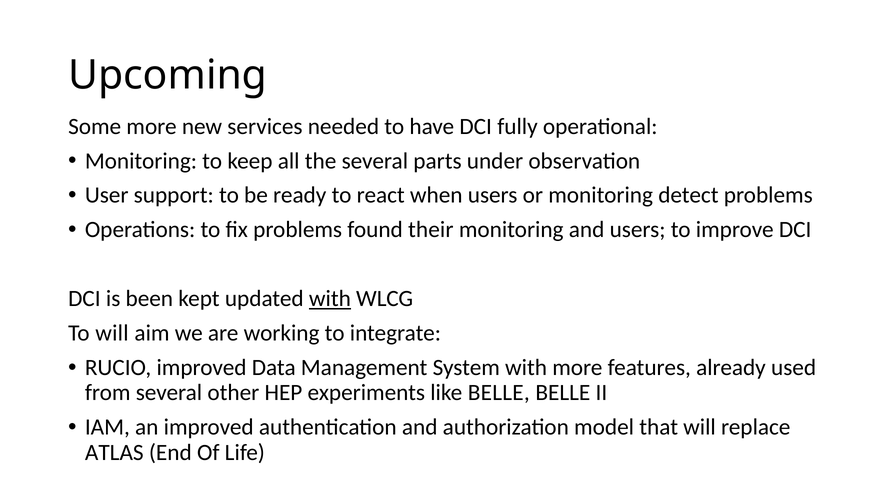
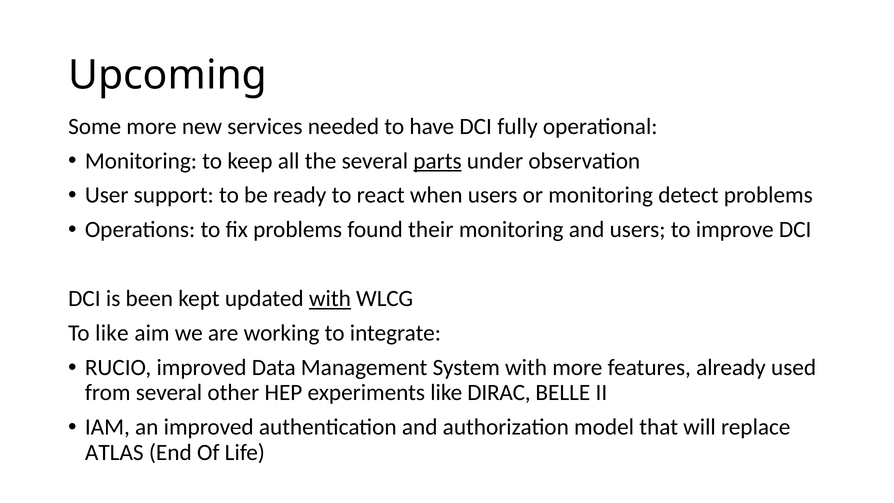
parts underline: none -> present (437, 161)
To will: will -> like (112, 333)
like BELLE: BELLE -> DIRAC (499, 393)
